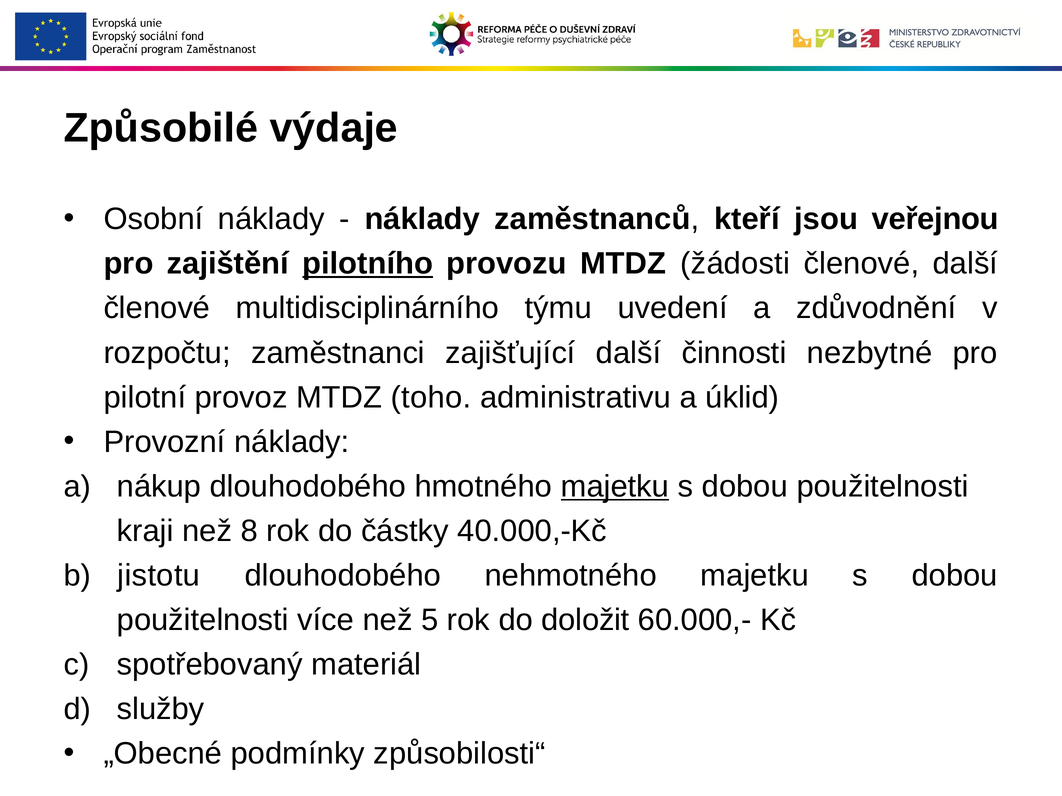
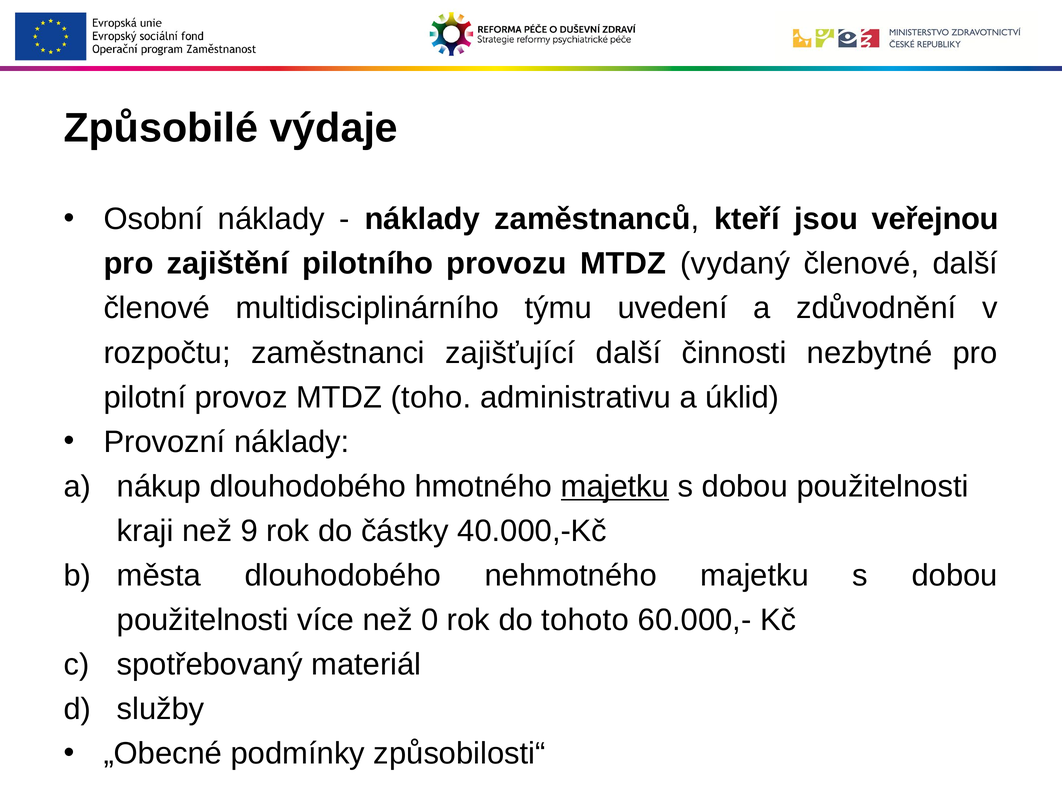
pilotního underline: present -> none (368, 264)
žádosti: žádosti -> vydaný (735, 264)
8: 8 -> 9 (249, 531)
jistotu: jistotu -> města (159, 576)
5: 5 -> 0 (430, 620)
doložit: doložit -> tohoto (585, 620)
